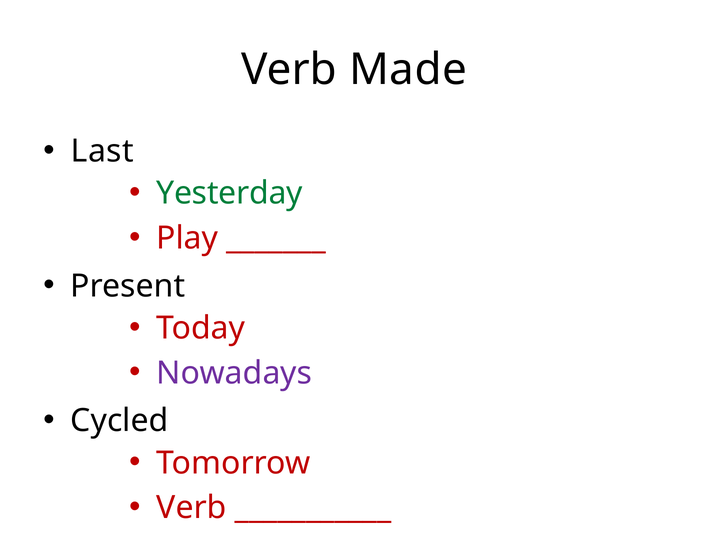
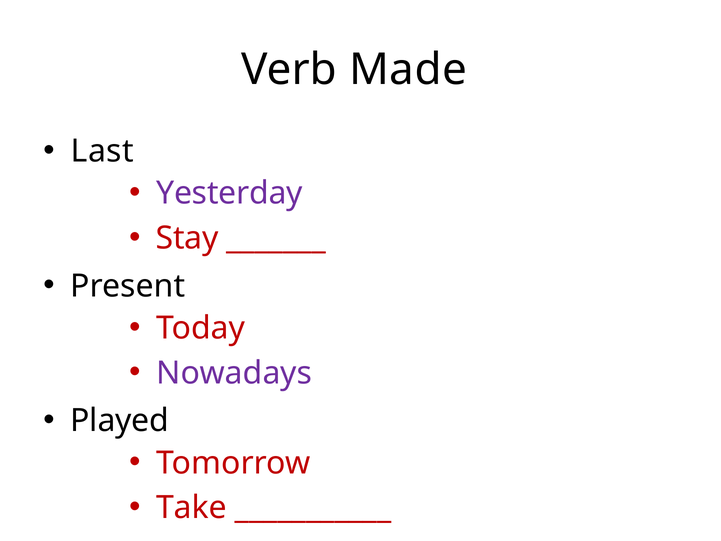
Yesterday colour: green -> purple (230, 193)
Play: Play -> Stay (187, 238)
Cycled: Cycled -> Played (120, 421)
Verb: Verb -> Take (192, 508)
